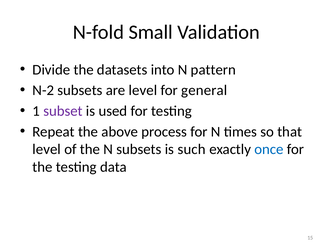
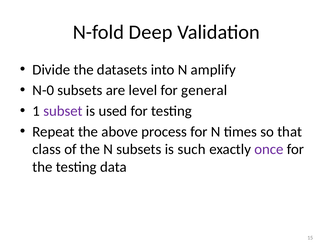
Small: Small -> Deep (151, 32)
pattern: pattern -> amplify (213, 70)
N-2: N-2 -> N-0 (43, 91)
level: level -> class (47, 150)
once colour: blue -> purple (269, 150)
